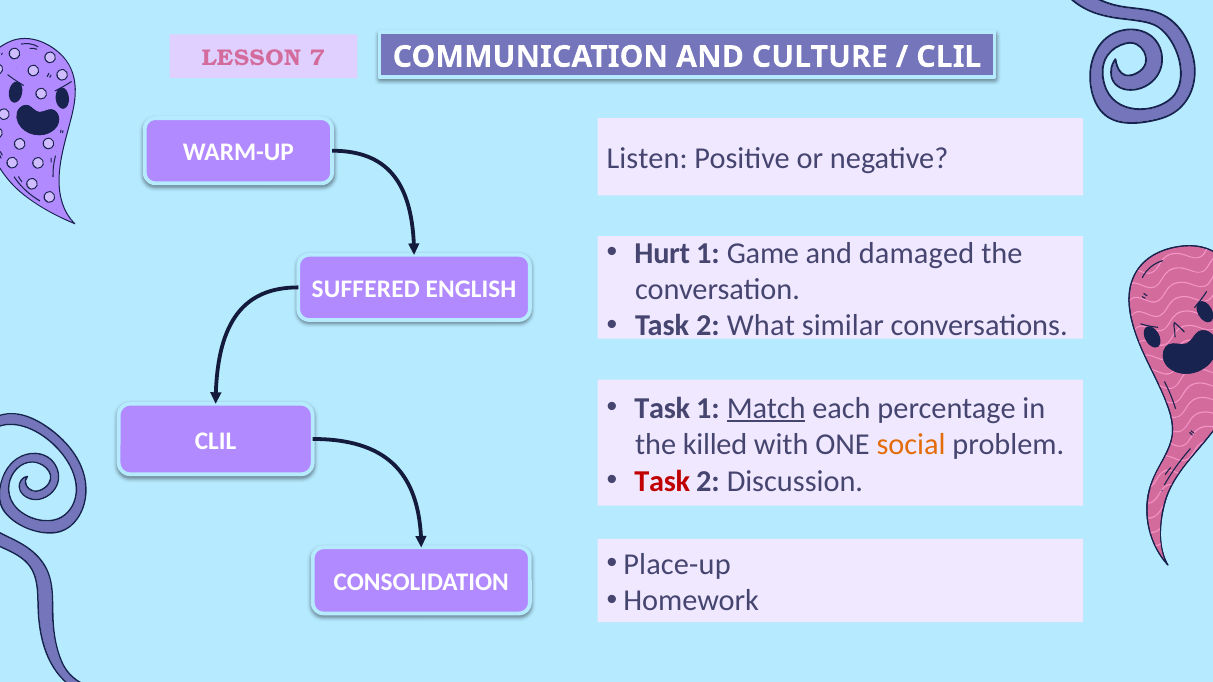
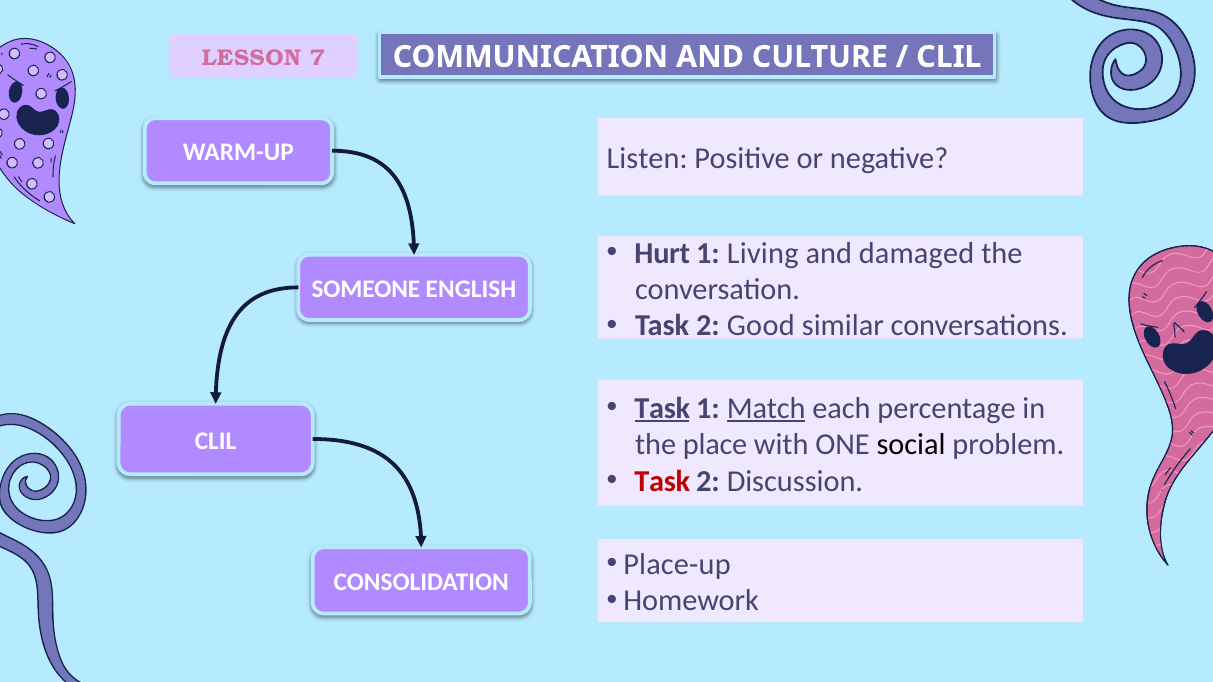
Game: Game -> Living (763, 253)
SUFFERED: SUFFERED -> SOMEONE (366, 289)
What: What -> Good (761, 326)
Task underline: none -> present (662, 409)
killed: killed -> place (715, 445)
social colour: orange -> black (911, 445)
